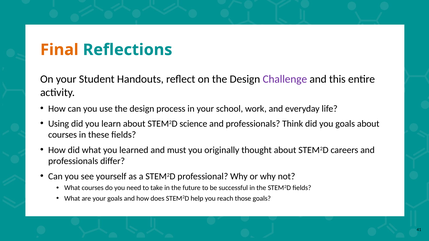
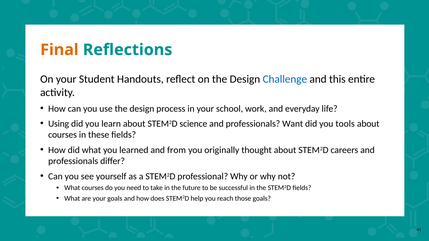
Challenge colour: purple -> blue (285, 79)
Think: Think -> Want (293, 124)
you goals: goals -> tools (345, 124)
must: must -> from (177, 150)
